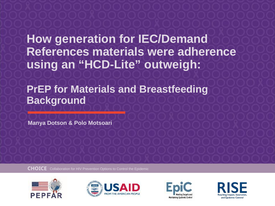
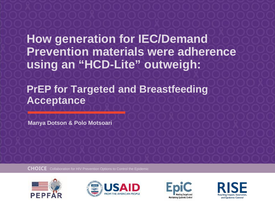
References: References -> Prevention (58, 52)
for Materials: Materials -> Targeted (93, 89)
Background: Background -> Acceptance (56, 101)
